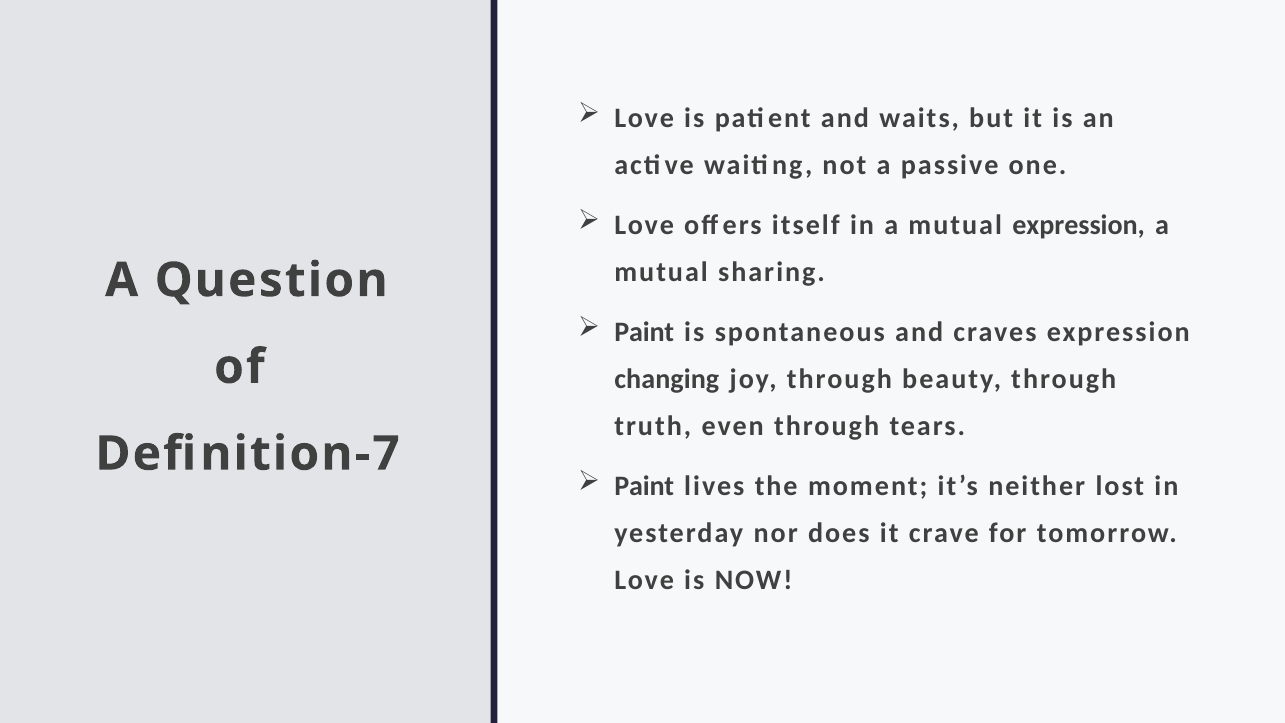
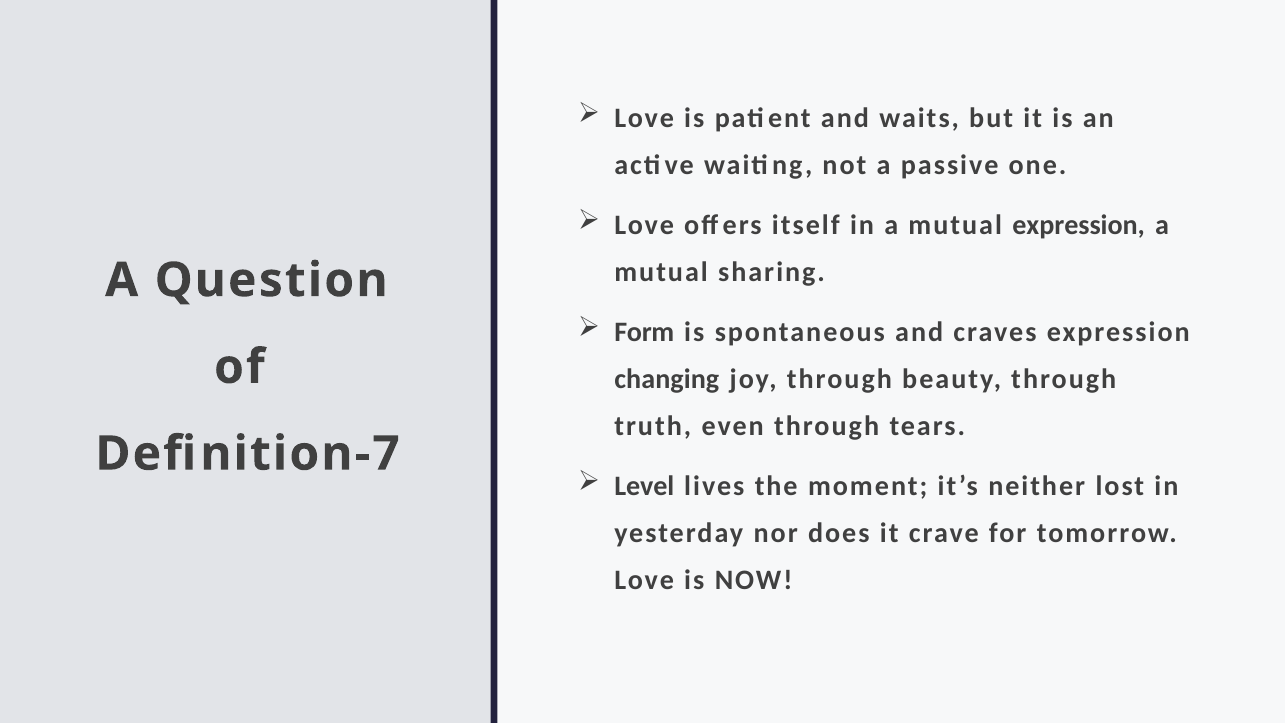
Paint: Paint -> Form (644, 332)
Paint: Paint -> Level (644, 486)
